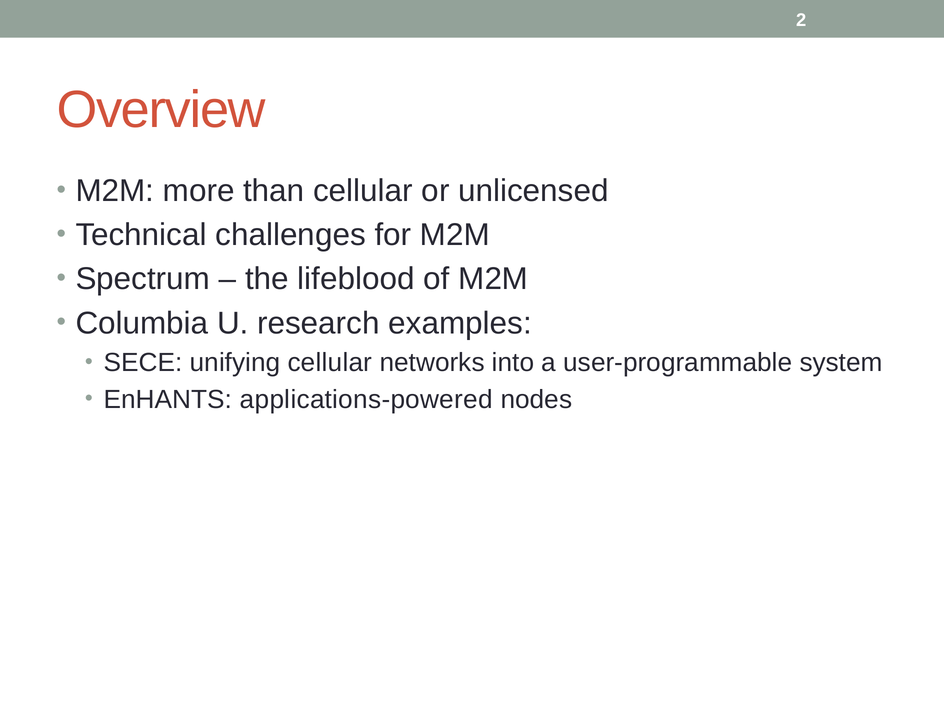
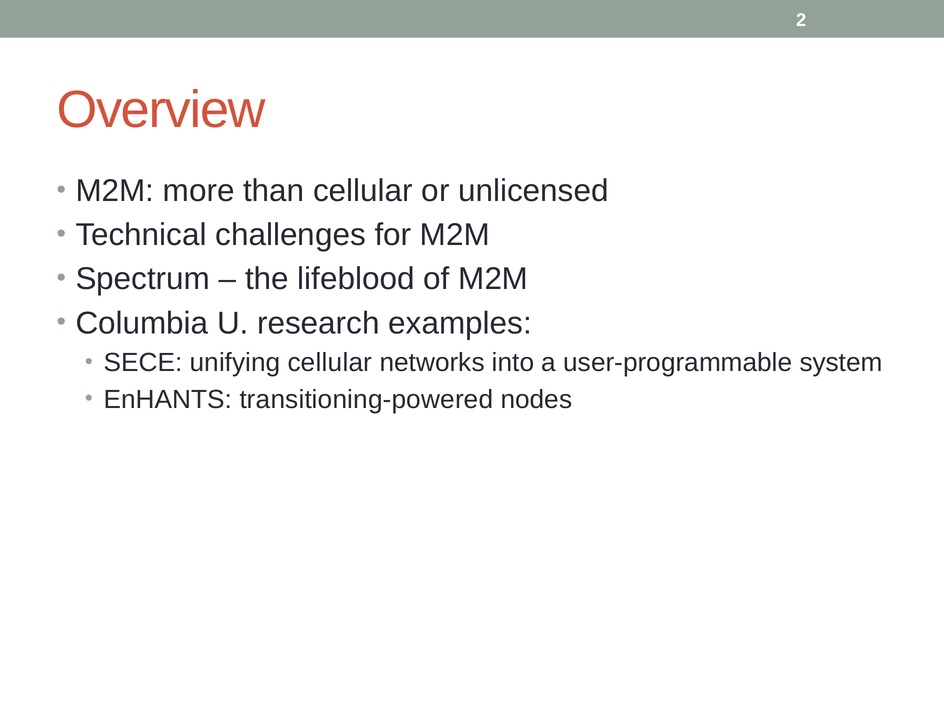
applications-powered: applications-powered -> transitioning-powered (366, 399)
